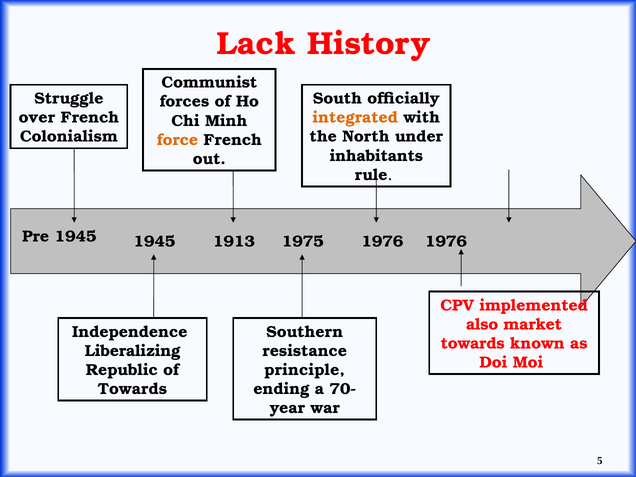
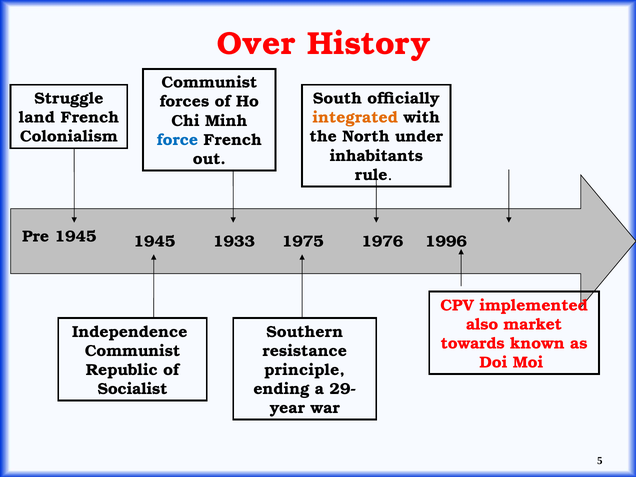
Lack: Lack -> Over (256, 44)
over: over -> land (37, 118)
force colour: orange -> blue (177, 140)
1913: 1913 -> 1933 (234, 242)
1976 1976: 1976 -> 1996 (446, 242)
Liberalizing: Liberalizing -> Communist (133, 351)
Towards: Towards -> Socialist (133, 389)
70-: 70- -> 29- (343, 389)
